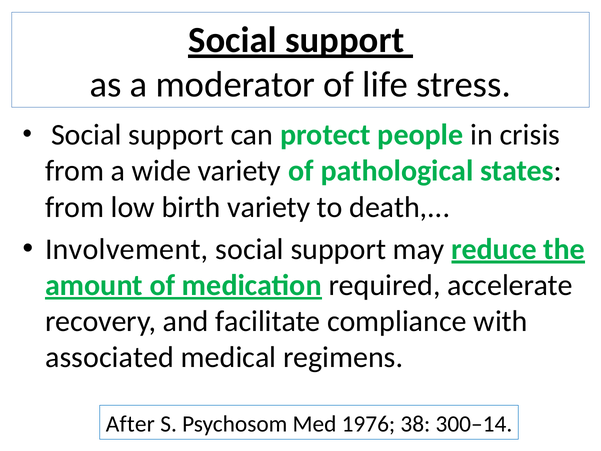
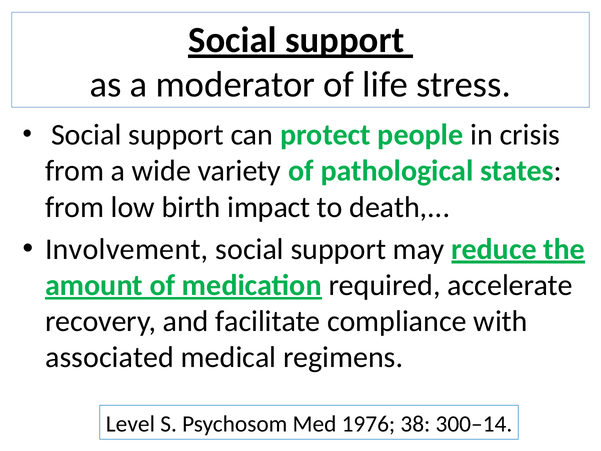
birth variety: variety -> impact (269, 207)
After: After -> Level (130, 424)
